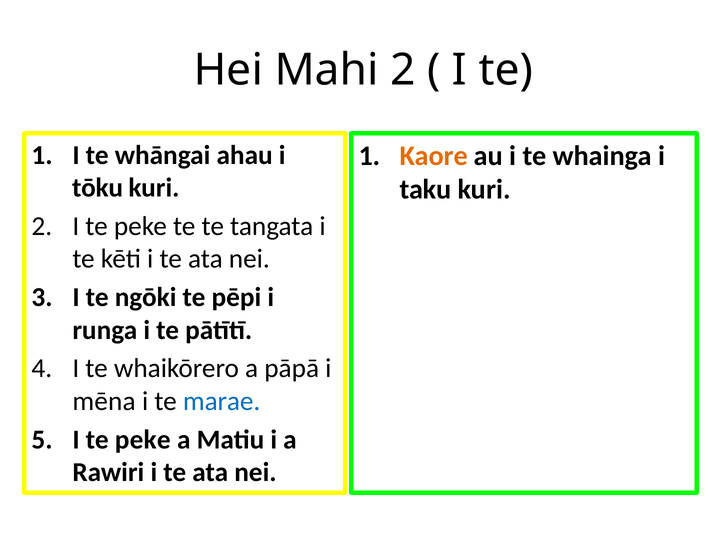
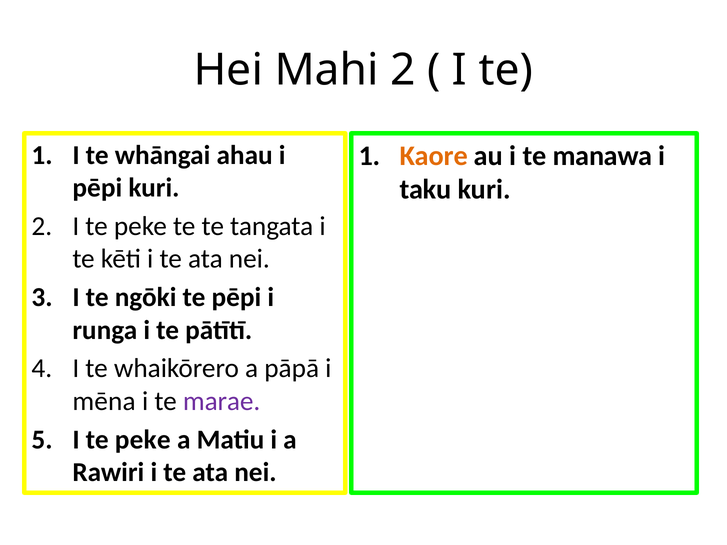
whainga: whainga -> manawa (602, 156)
tōku: tōku -> pēpi (97, 188)
marae colour: blue -> purple (222, 401)
